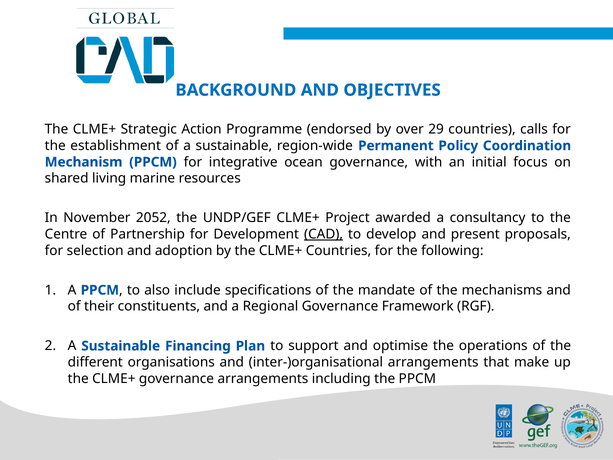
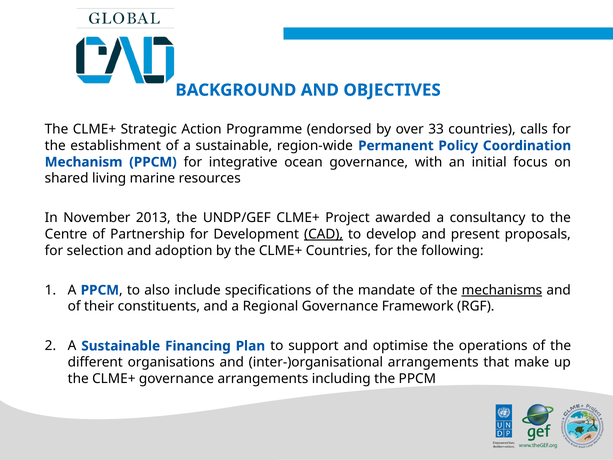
29: 29 -> 33 (436, 129)
2052: 2052 -> 2013 (153, 218)
mechanisms underline: none -> present (502, 290)
